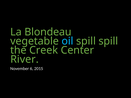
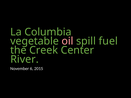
Blondeau: Blondeau -> Columbia (48, 32)
oil colour: light blue -> pink (67, 41)
spill spill: spill -> fuel (108, 41)
